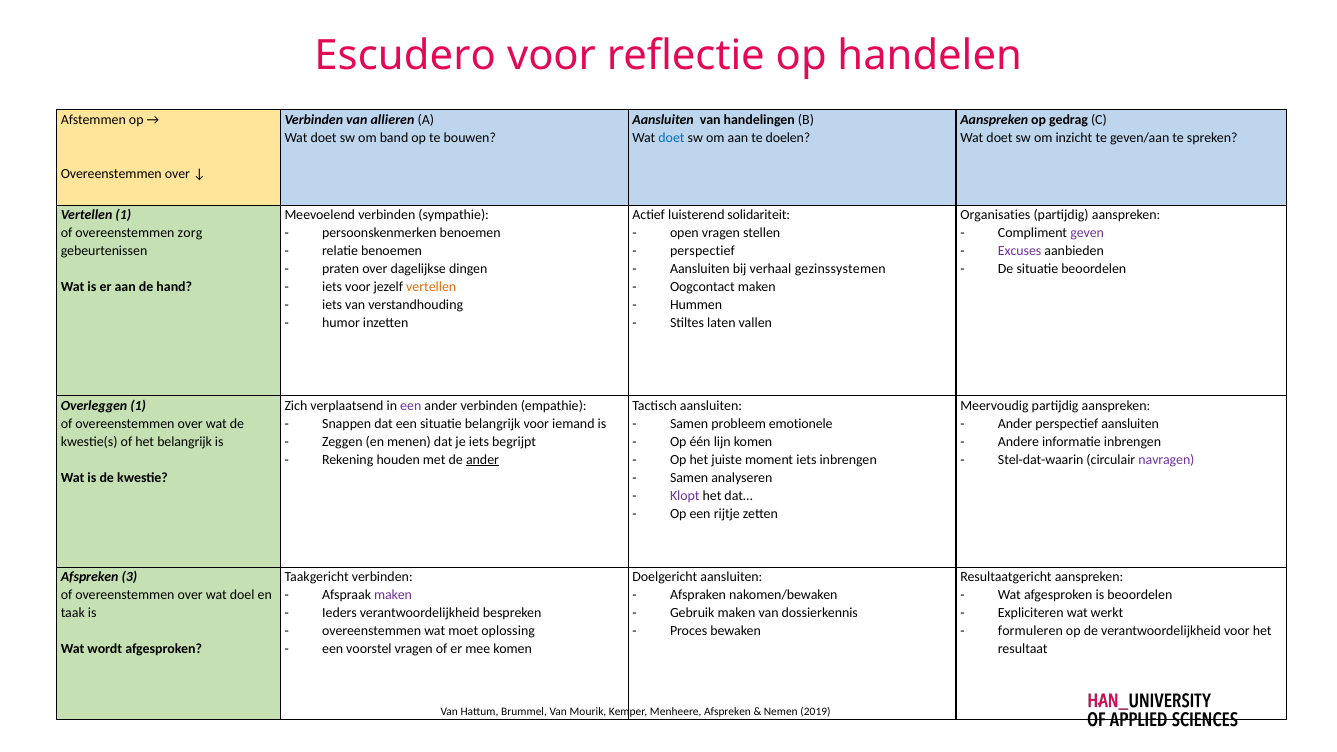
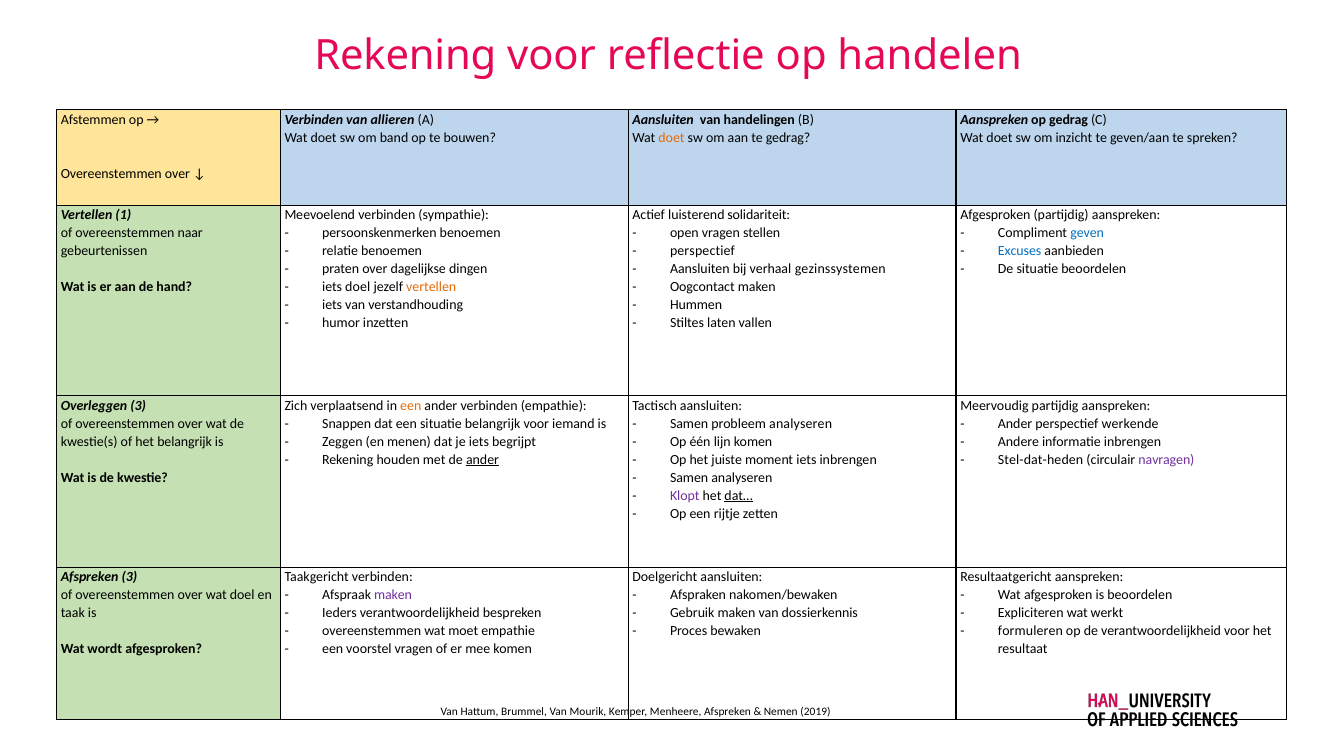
Escudero: Escudero -> Rekening (405, 56)
doet colour: blue -> orange (671, 138)
te doelen: doelen -> gedrag (788, 138)
Organisaties: Organisaties -> Afgesproken (995, 215)
zorg: zorg -> naar (190, 233)
geven colour: purple -> blue (1087, 233)
Excuses colour: purple -> blue (1020, 251)
iets voor: voor -> doel (358, 287)
Overleggen 1: 1 -> 3 (138, 406)
een colour: purple -> orange (411, 406)
probleem emotionele: emotionele -> analyseren (801, 424)
perspectief aansluiten: aansluiten -> werkende (1130, 424)
Stel-dat-waarin: Stel-dat-waarin -> Stel-dat-heden (1041, 460)
dat… underline: none -> present (739, 496)
moet oplossing: oplossing -> empathie (508, 631)
